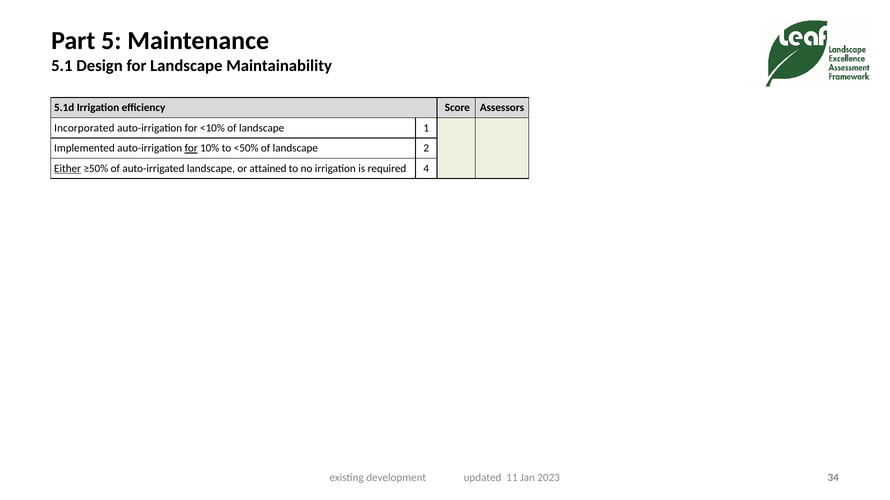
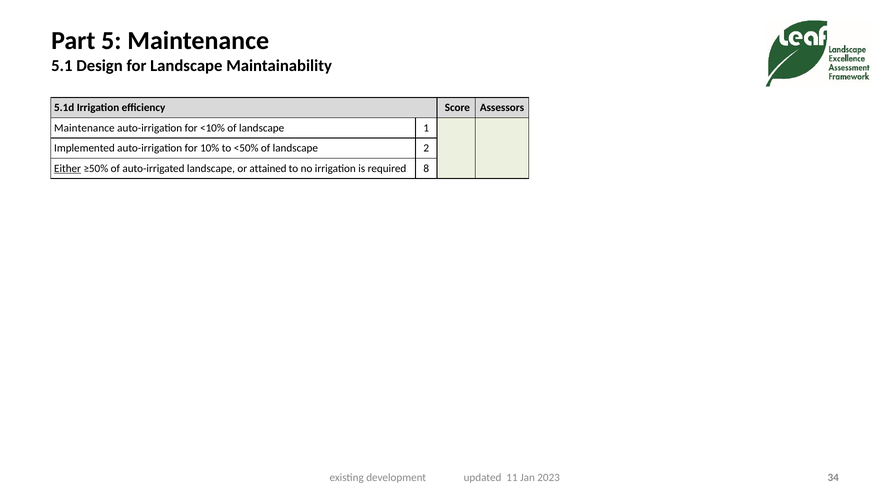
Incorporated: Incorporated -> Maintenance (84, 128)
for underline: present -> none (191, 148)
4: 4 -> 8 (426, 169)
